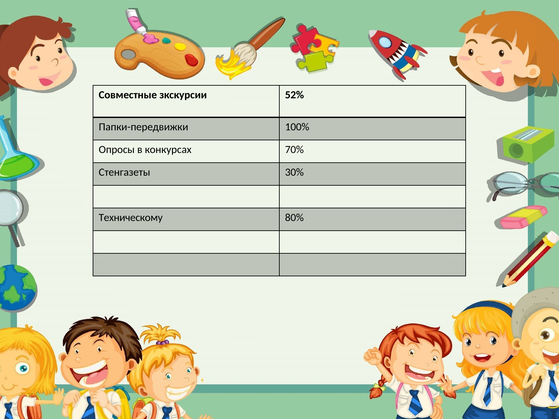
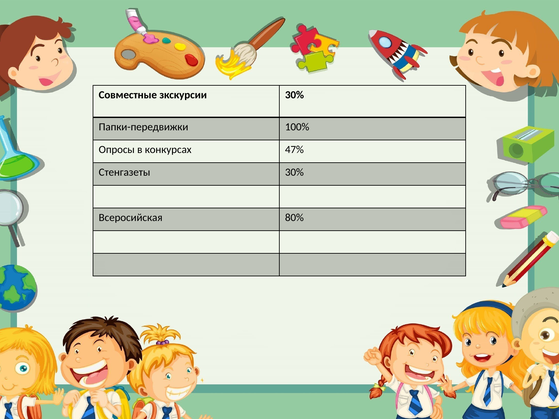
зкскурсии 52%: 52% -> 30% (295, 95)
70%: 70% -> 47% (294, 150)
Техническому: Техническому -> Всеросийская (131, 218)
